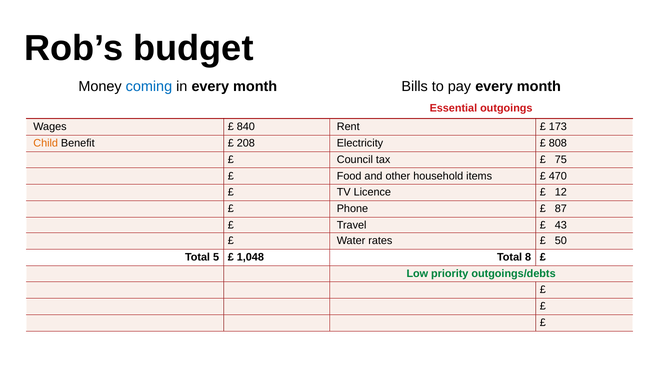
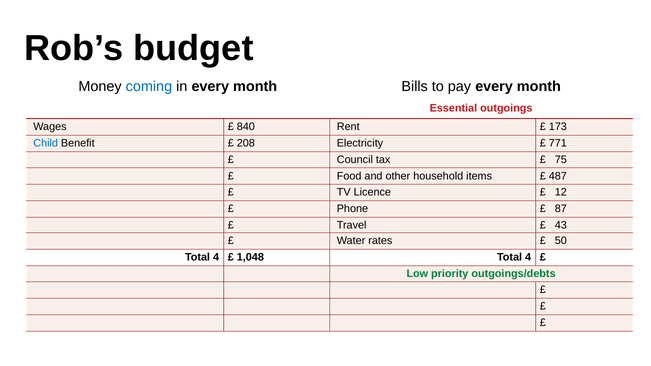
Child colour: orange -> blue (46, 143)
808: 808 -> 771 (558, 143)
470: 470 -> 487 (558, 176)
5: 5 -> 4 (216, 257)
1,048 Total 8: 8 -> 4 (528, 257)
